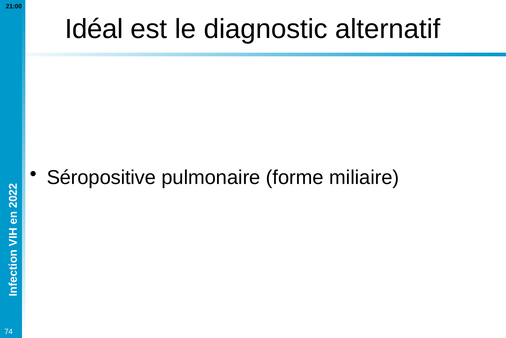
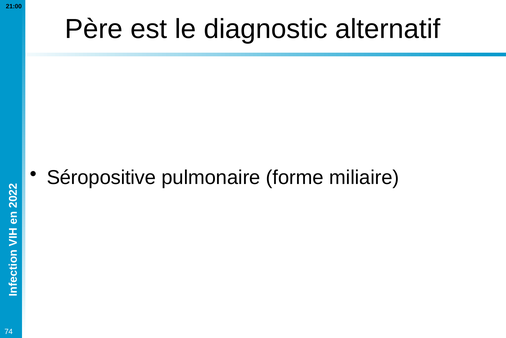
Idéal: Idéal -> Père (94, 29)
